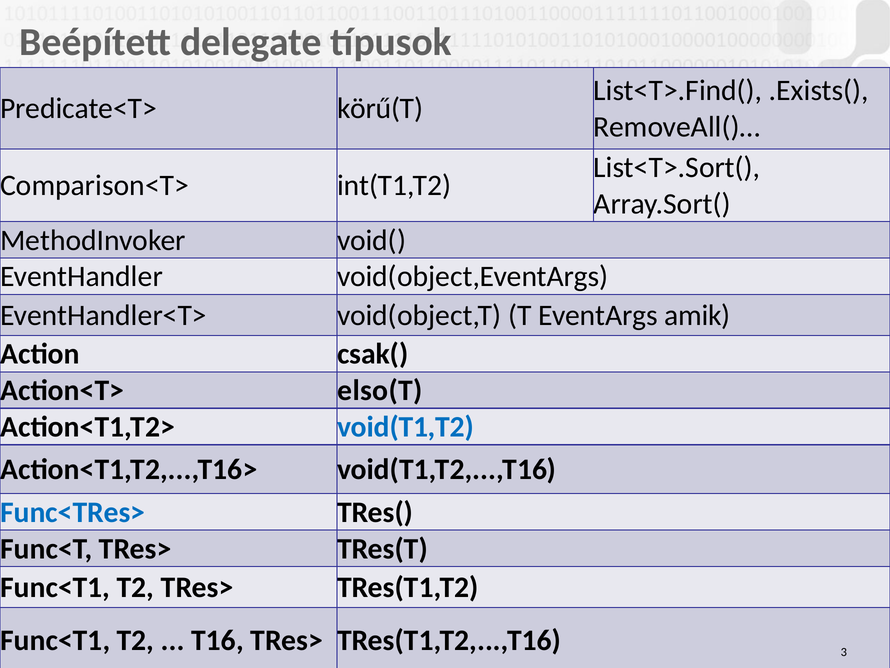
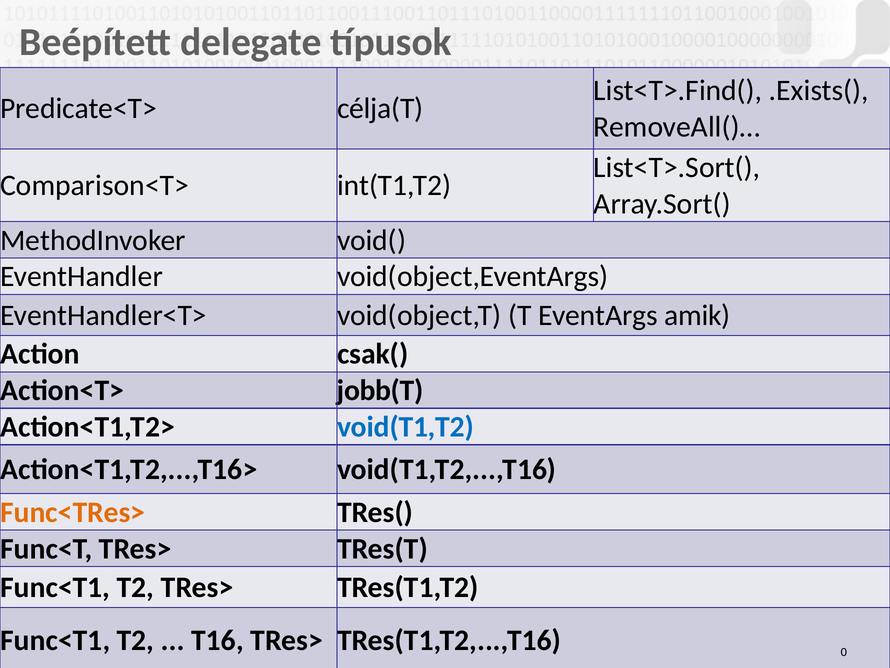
körű(T: körű(T -> célja(T (380, 109)
elso(T: elso(T -> jobb(T (380, 390)
Func<TRes> colour: blue -> orange (73, 512)
3: 3 -> 0 (844, 652)
